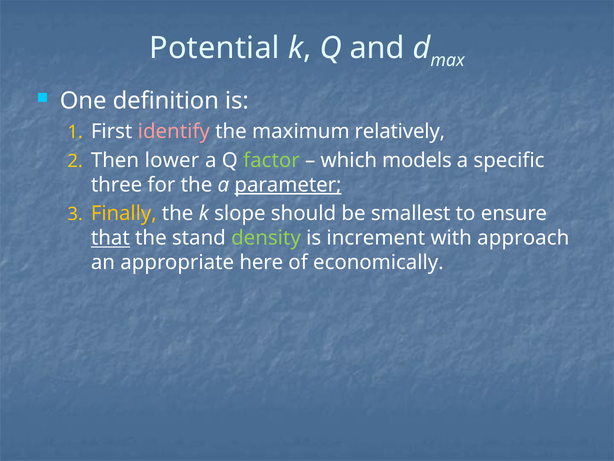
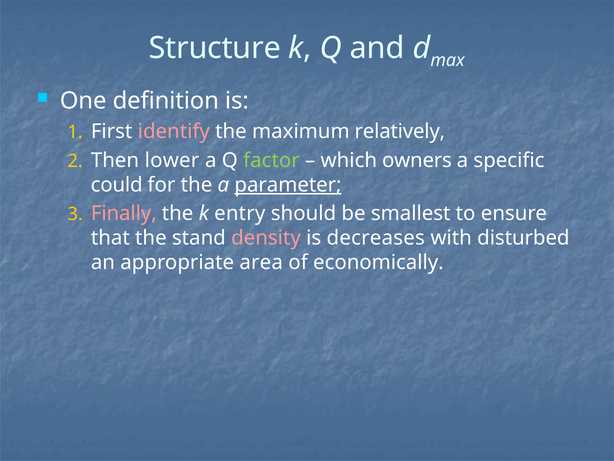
Potential: Potential -> Structure (215, 48)
models: models -> owners (417, 160)
three: three -> could (117, 185)
Finally colour: yellow -> pink (124, 213)
slope: slope -> entry (240, 213)
that underline: present -> none (110, 238)
density colour: light green -> pink (266, 238)
increment: increment -> decreases (376, 238)
approach: approach -> disturbed (523, 238)
here: here -> area (261, 262)
